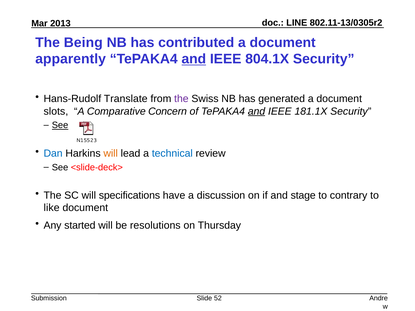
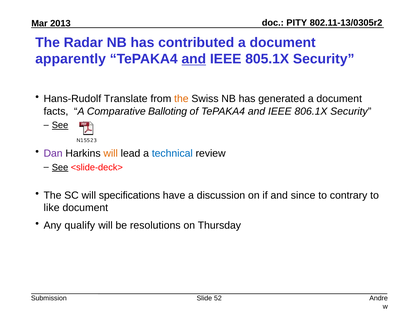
LINE: LINE -> PITY (297, 23)
Being: Being -> Radar (83, 42)
804.1X: 804.1X -> 805.1X (267, 59)
the colour: purple -> orange (181, 99)
slots: slots -> facts (56, 111)
Concern: Concern -> Balloting (168, 111)
and underline: present -> none (257, 111)
181.1X: 181.1X -> 806.1X (311, 111)
Dan colour: blue -> purple (53, 153)
See underline: none -> present (60, 167)
stage: stage -> since (303, 196)
started: started -> qualify (80, 226)
